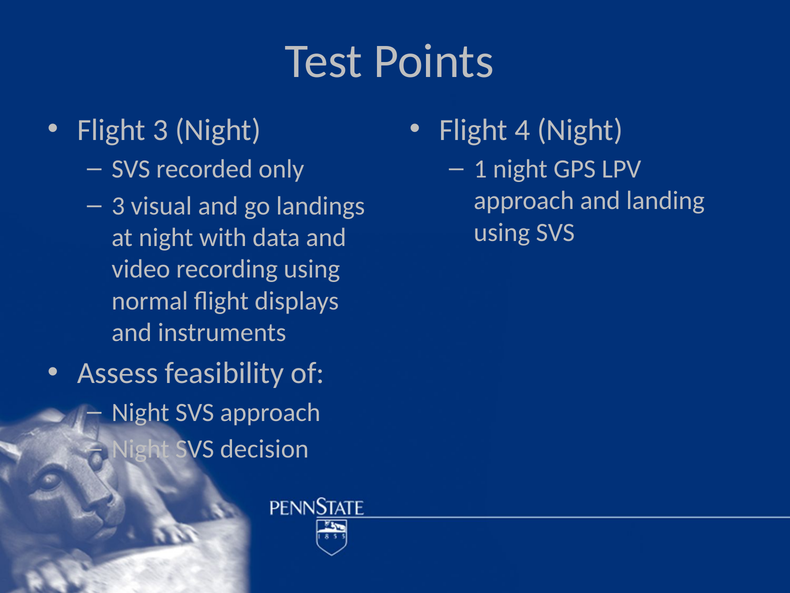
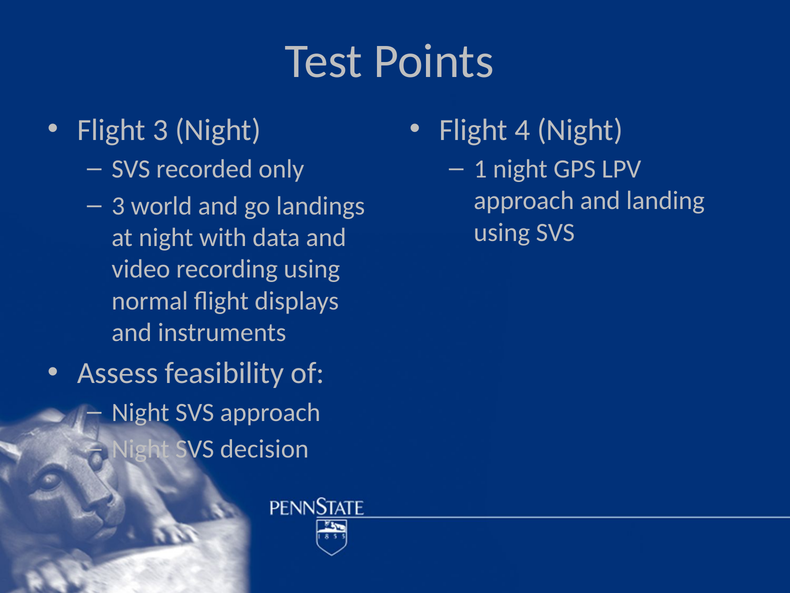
visual: visual -> world (161, 206)
